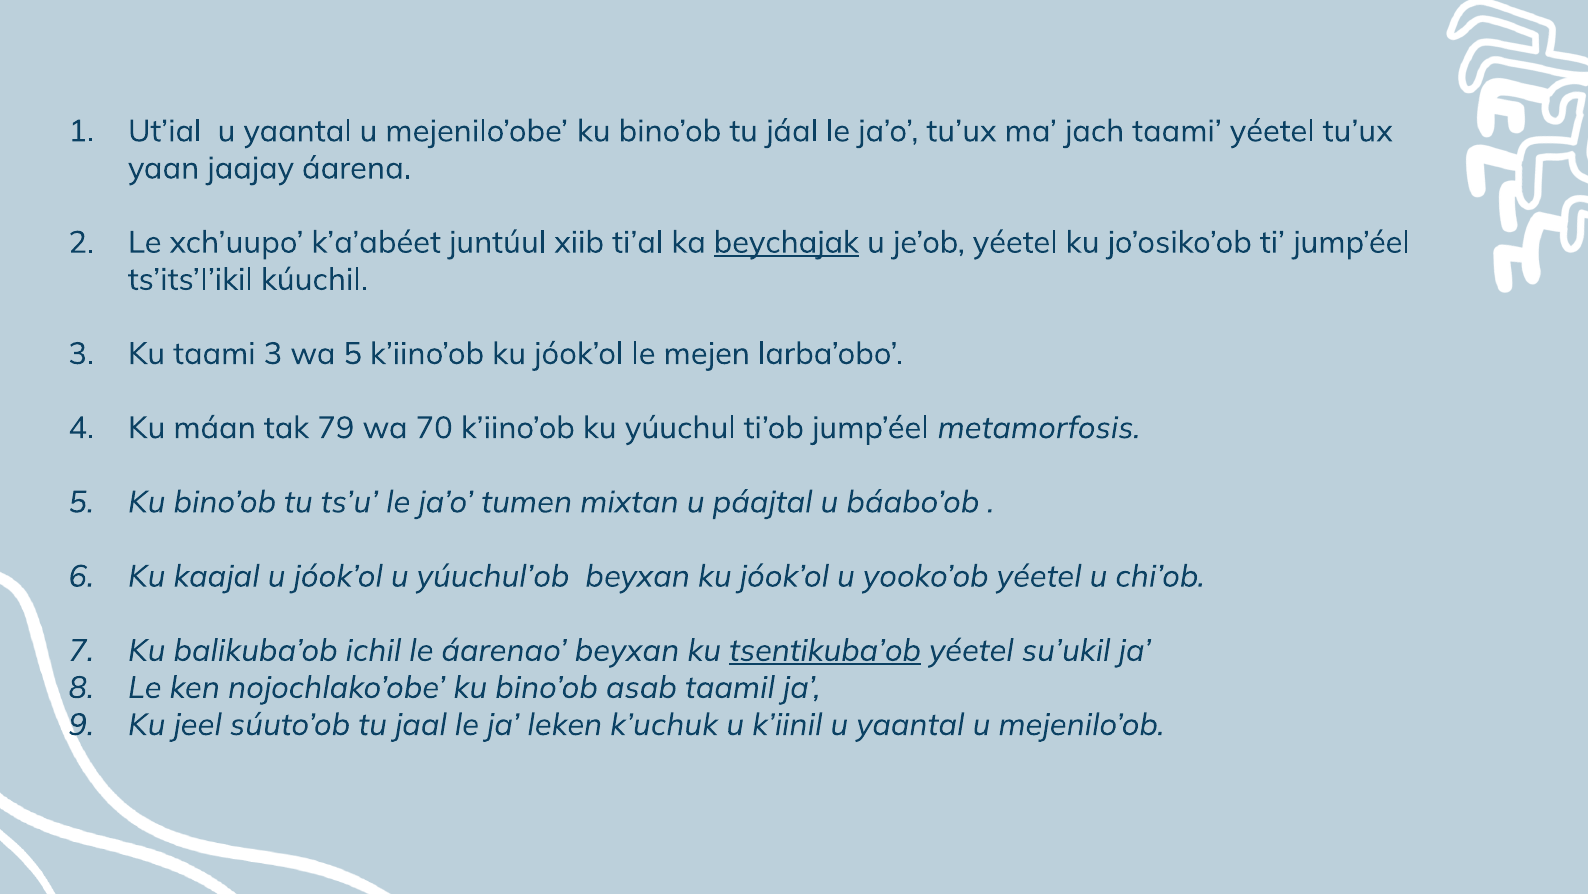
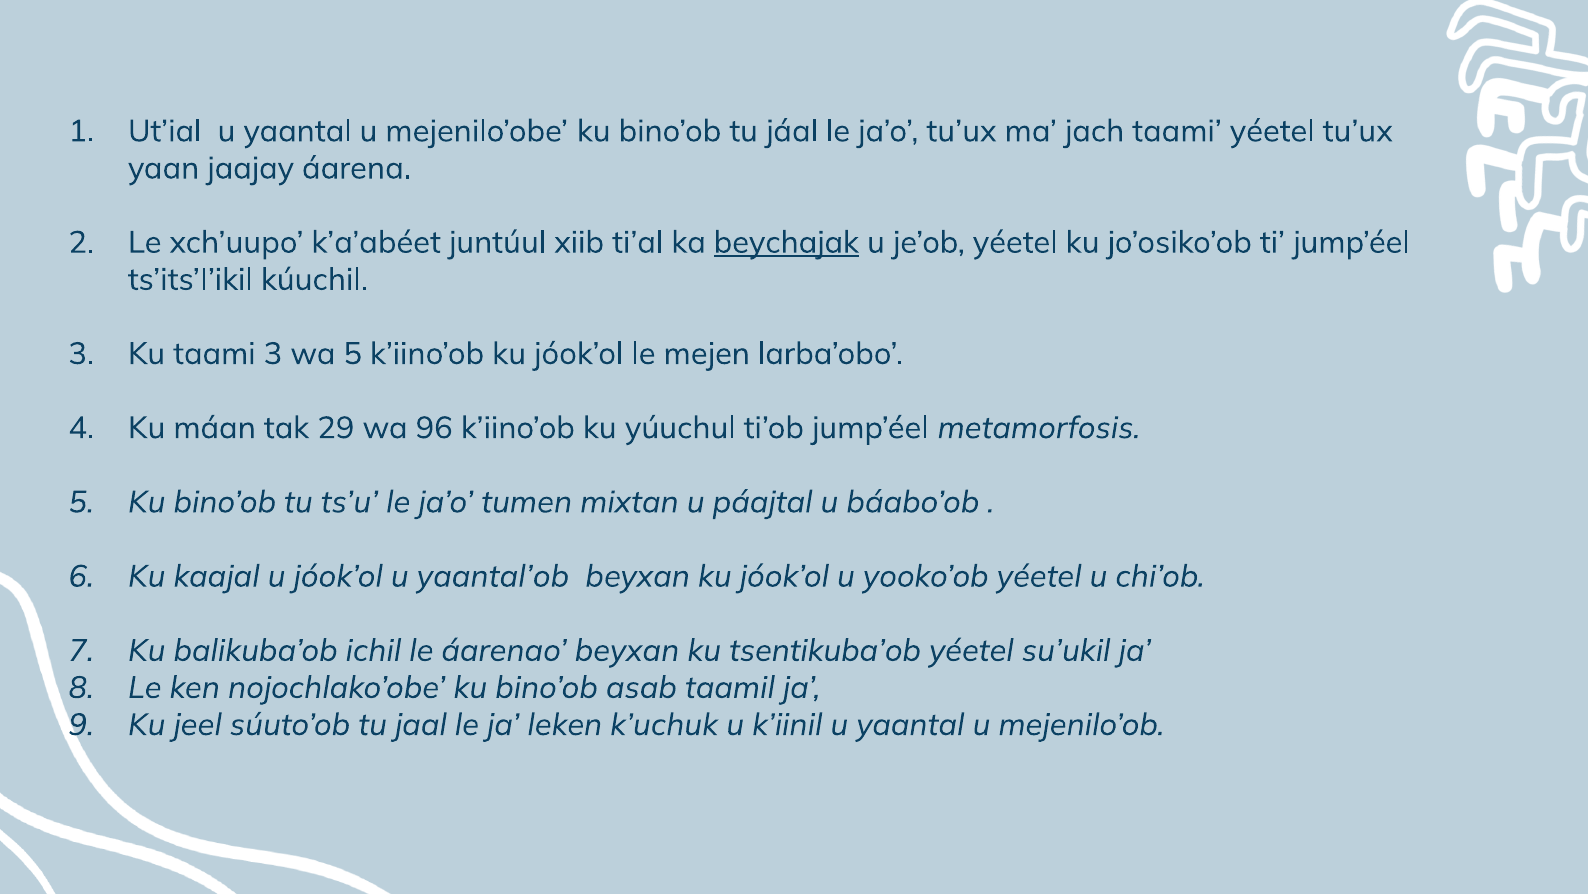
79: 79 -> 29 (336, 428)
70: 70 -> 96 (434, 428)
yúuchul’ob: yúuchul’ob -> yaantal’ob (493, 576)
tsentikuba’ob underline: present -> none (825, 650)
